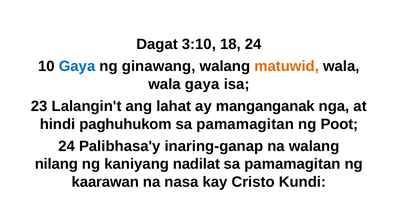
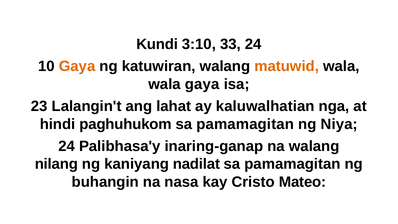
Dagat: Dagat -> Kundi (157, 44)
18: 18 -> 33 (230, 44)
Gaya colour: blue -> orange (77, 66)
ginawang: ginawang -> katuwiran (159, 66)
manganganak: manganganak -> kaluwalhatian (265, 106)
Poot: Poot -> Niya (339, 124)
kaarawan: kaarawan -> buhangin (105, 182)
Kundi: Kundi -> Mateo (302, 182)
